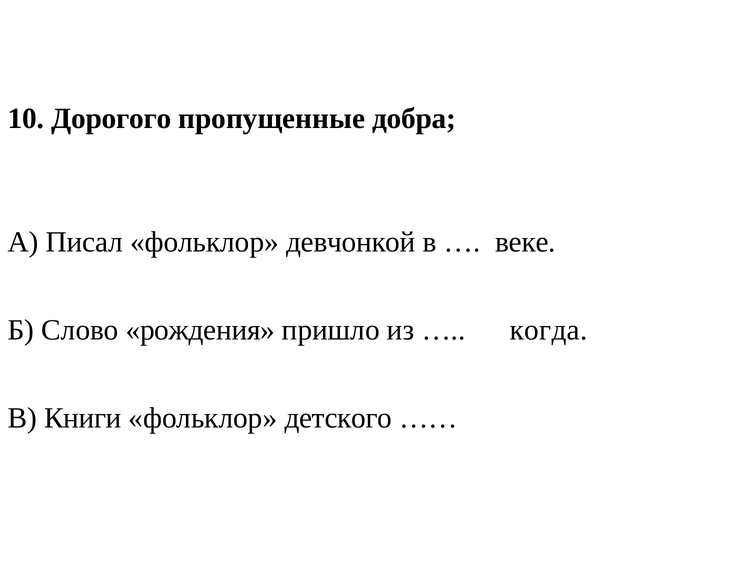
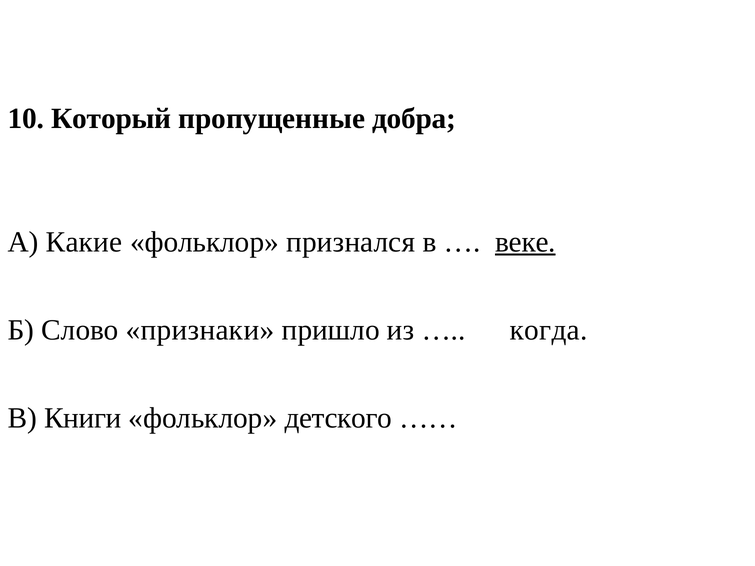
Дорогого: Дорогого -> Который (111, 119)
Писал: Писал -> Какие (84, 242)
девчонкой: девчонкой -> признался (351, 242)
веке underline: none -> present (525, 242)
рождения: рождения -> признаки (200, 330)
